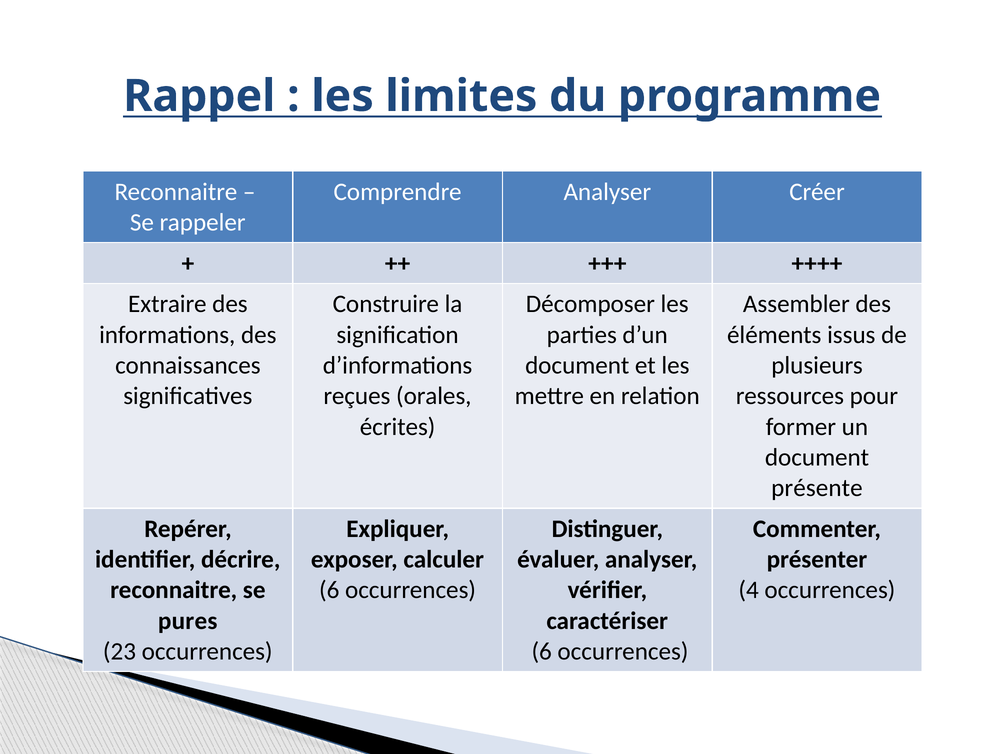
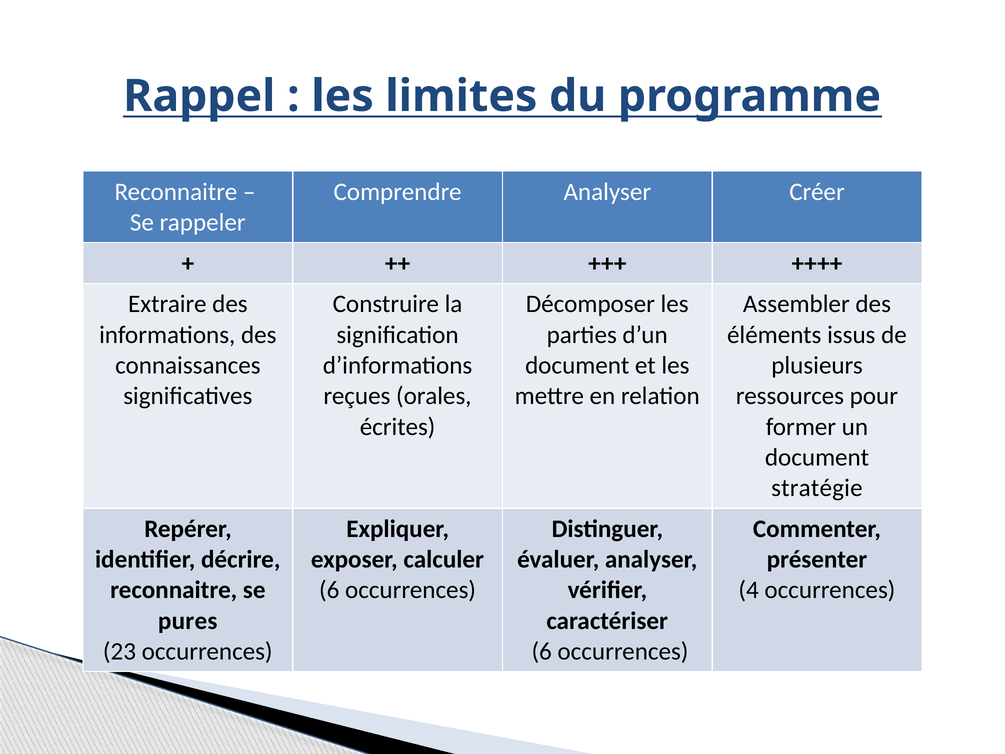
présente: présente -> stratégie (817, 488)
